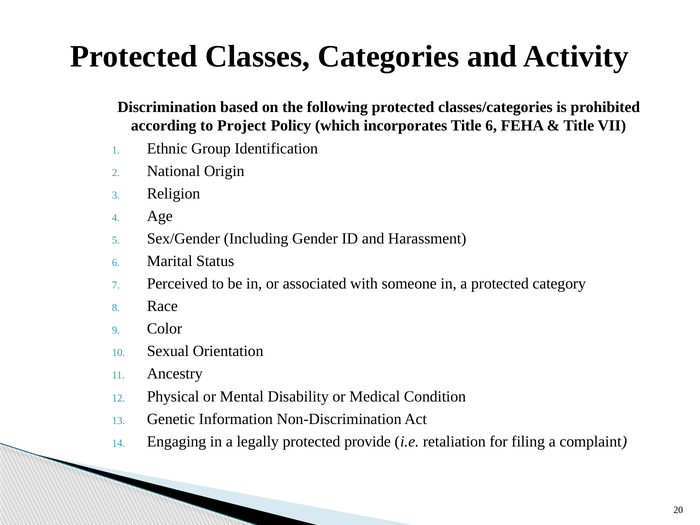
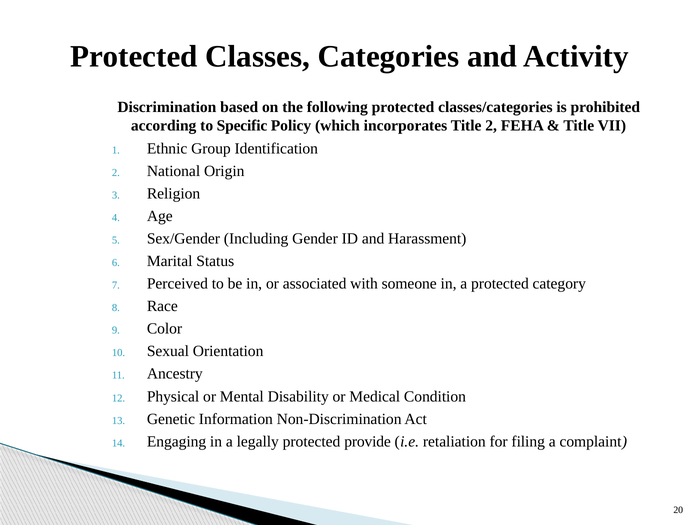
Project: Project -> Specific (242, 126)
Title 6: 6 -> 2 (491, 126)
